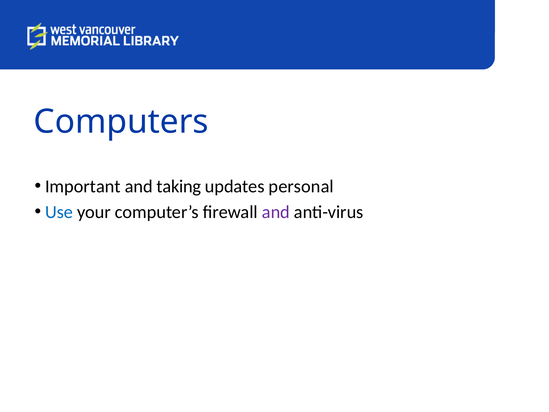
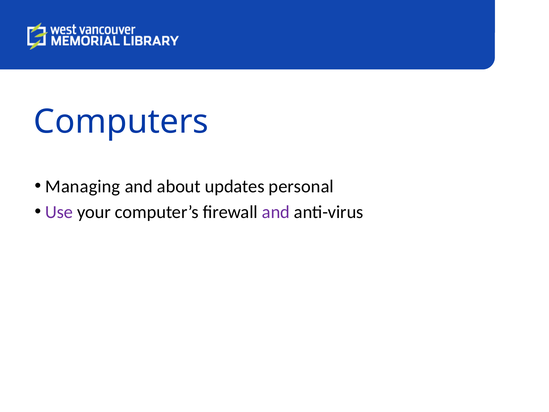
Important: Important -> Managing (83, 186)
taking: taking -> about (179, 186)
Use colour: blue -> purple (59, 212)
